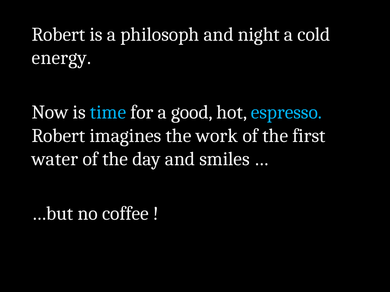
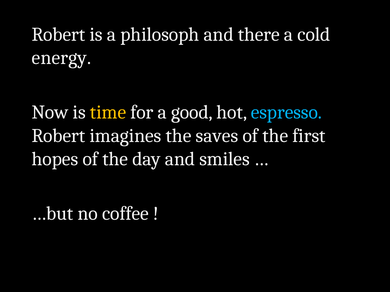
night: night -> there (259, 35)
time colour: light blue -> yellow (108, 113)
work: work -> saves (217, 136)
water: water -> hopes (55, 159)
